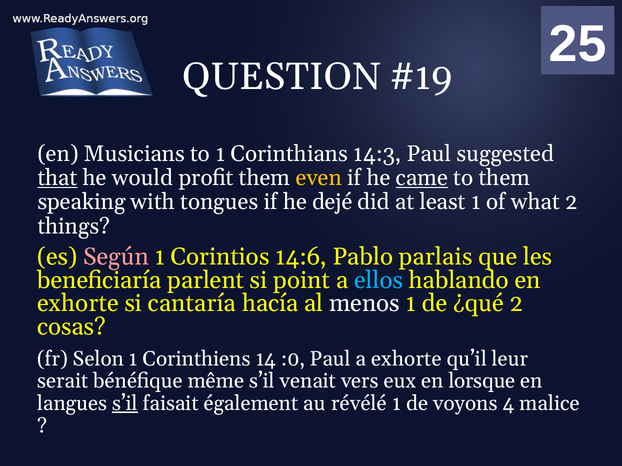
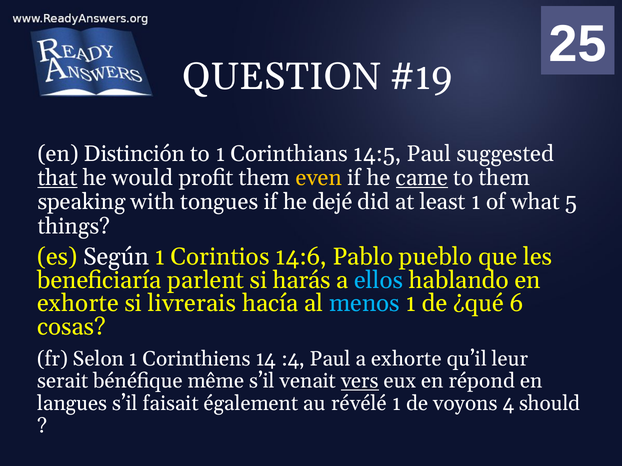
Musicians: Musicians -> Distinción (134, 154)
14:3: 14:3 -> 14:5 (377, 154)
what 2: 2 -> 5 (571, 202)
Según colour: pink -> white (116, 257)
parlais: parlais -> pueblo (436, 257)
point: point -> harás (302, 280)
cantaría: cantaría -> livrerais (192, 304)
menos colour: white -> light blue (364, 304)
¿qué 2: 2 -> 6 (516, 304)
:0: :0 -> :4 (293, 359)
vers underline: none -> present (360, 381)
lorsque: lorsque -> répond (482, 381)
s’il underline: present -> none (125, 404)
malice: malice -> should (550, 404)
